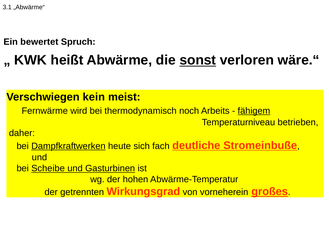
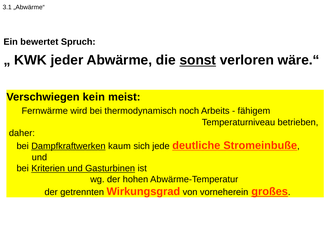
heißt: heißt -> jeder (67, 60)
fähigem underline: present -> none (254, 111)
heute: heute -> kaum (119, 146)
fach: fach -> jede (161, 146)
Scheibe: Scheibe -> Kriterien (48, 168)
